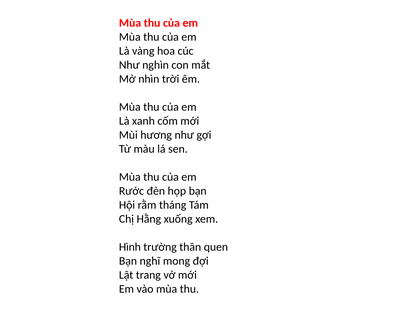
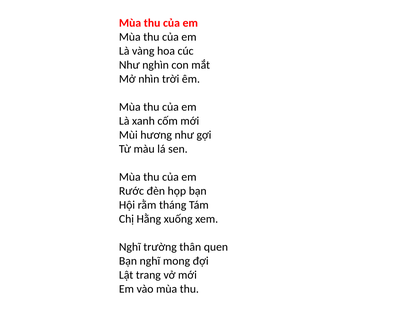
Hình: Hình -> Nghĩ (130, 247)
